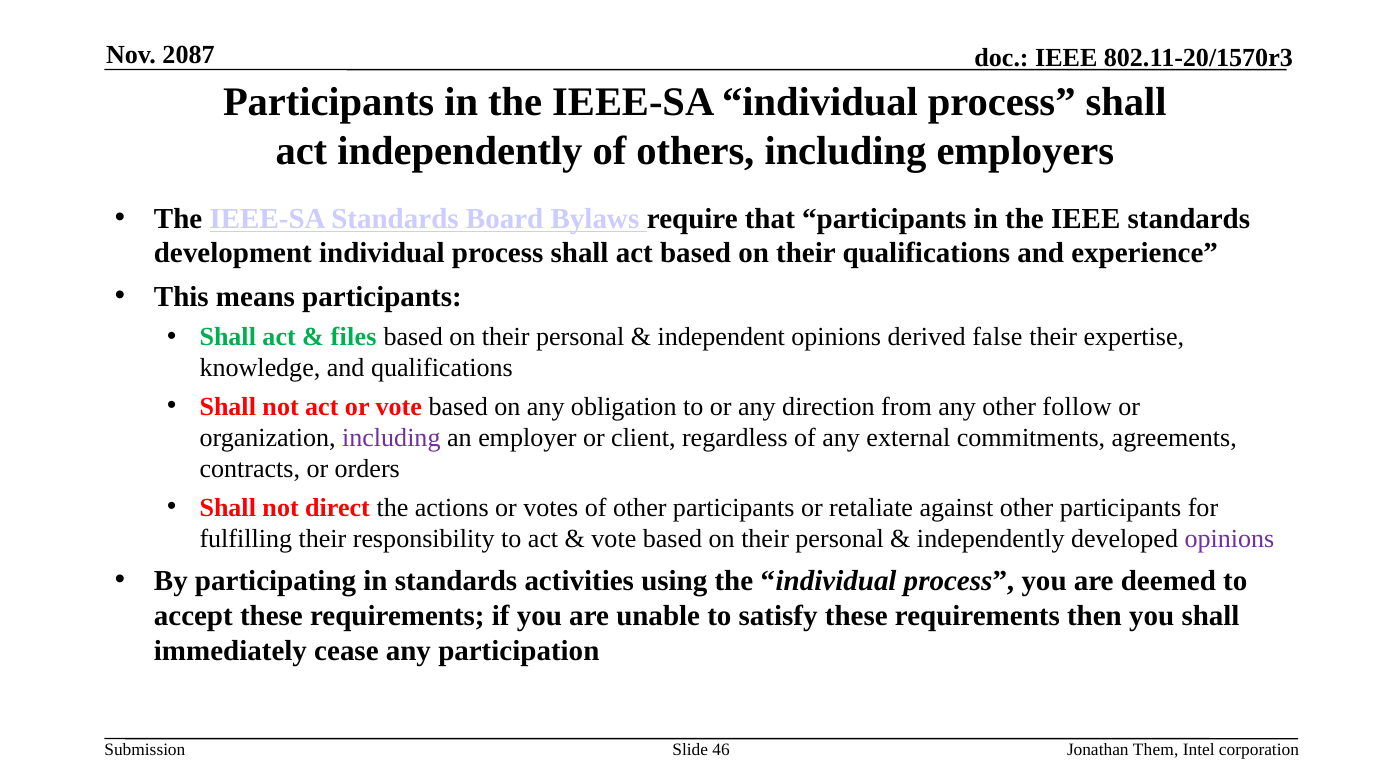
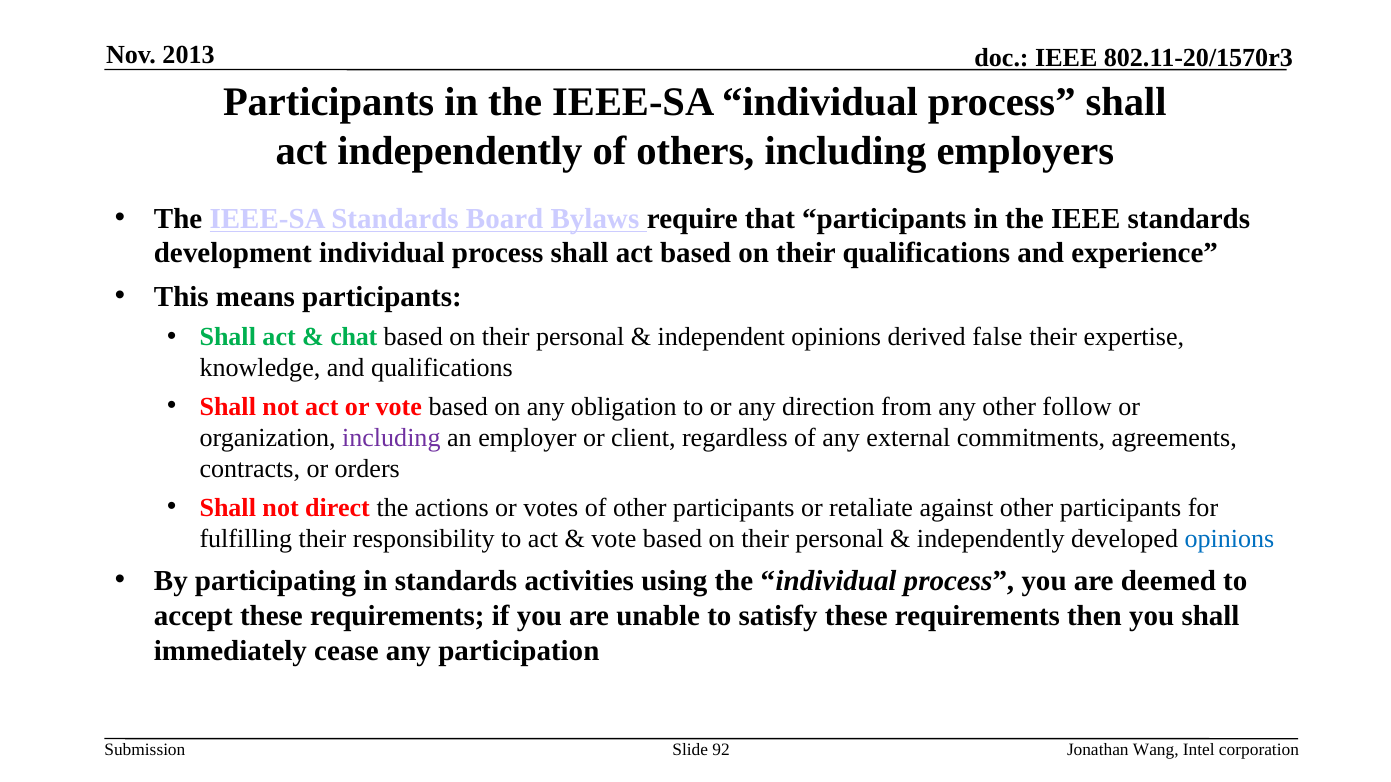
2087: 2087 -> 2013 (189, 55)
files: files -> chat (354, 337)
opinions colour: purple -> blue (1229, 539)
46: 46 -> 92 (721, 750)
Them: Them -> Wang (1156, 750)
